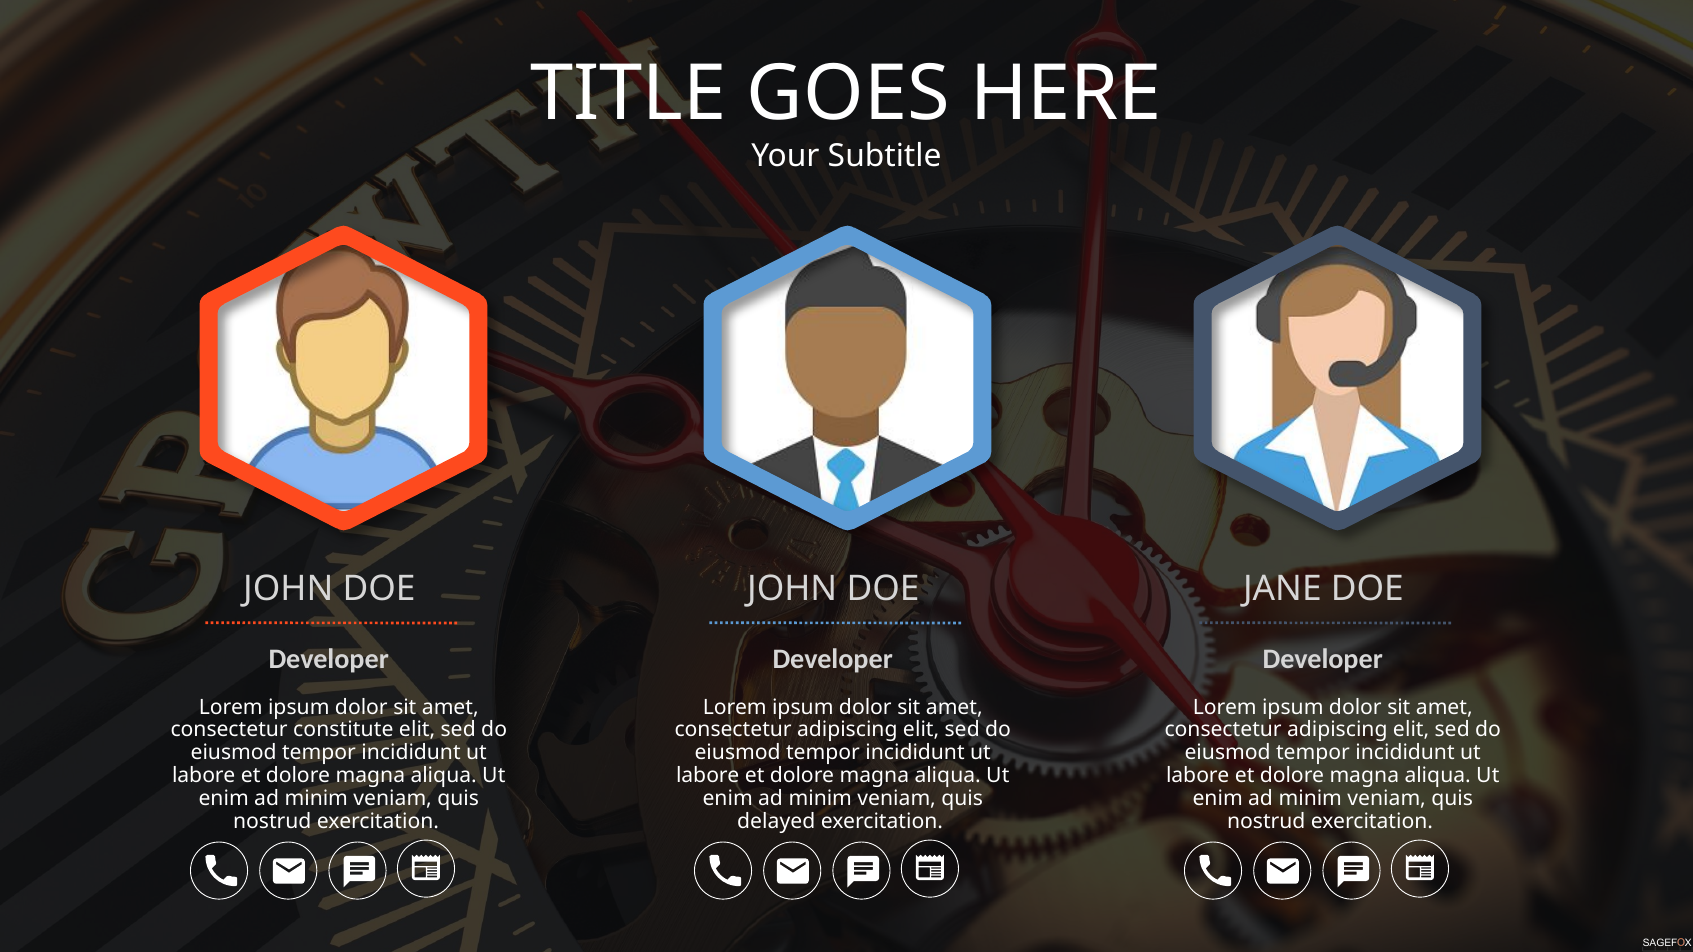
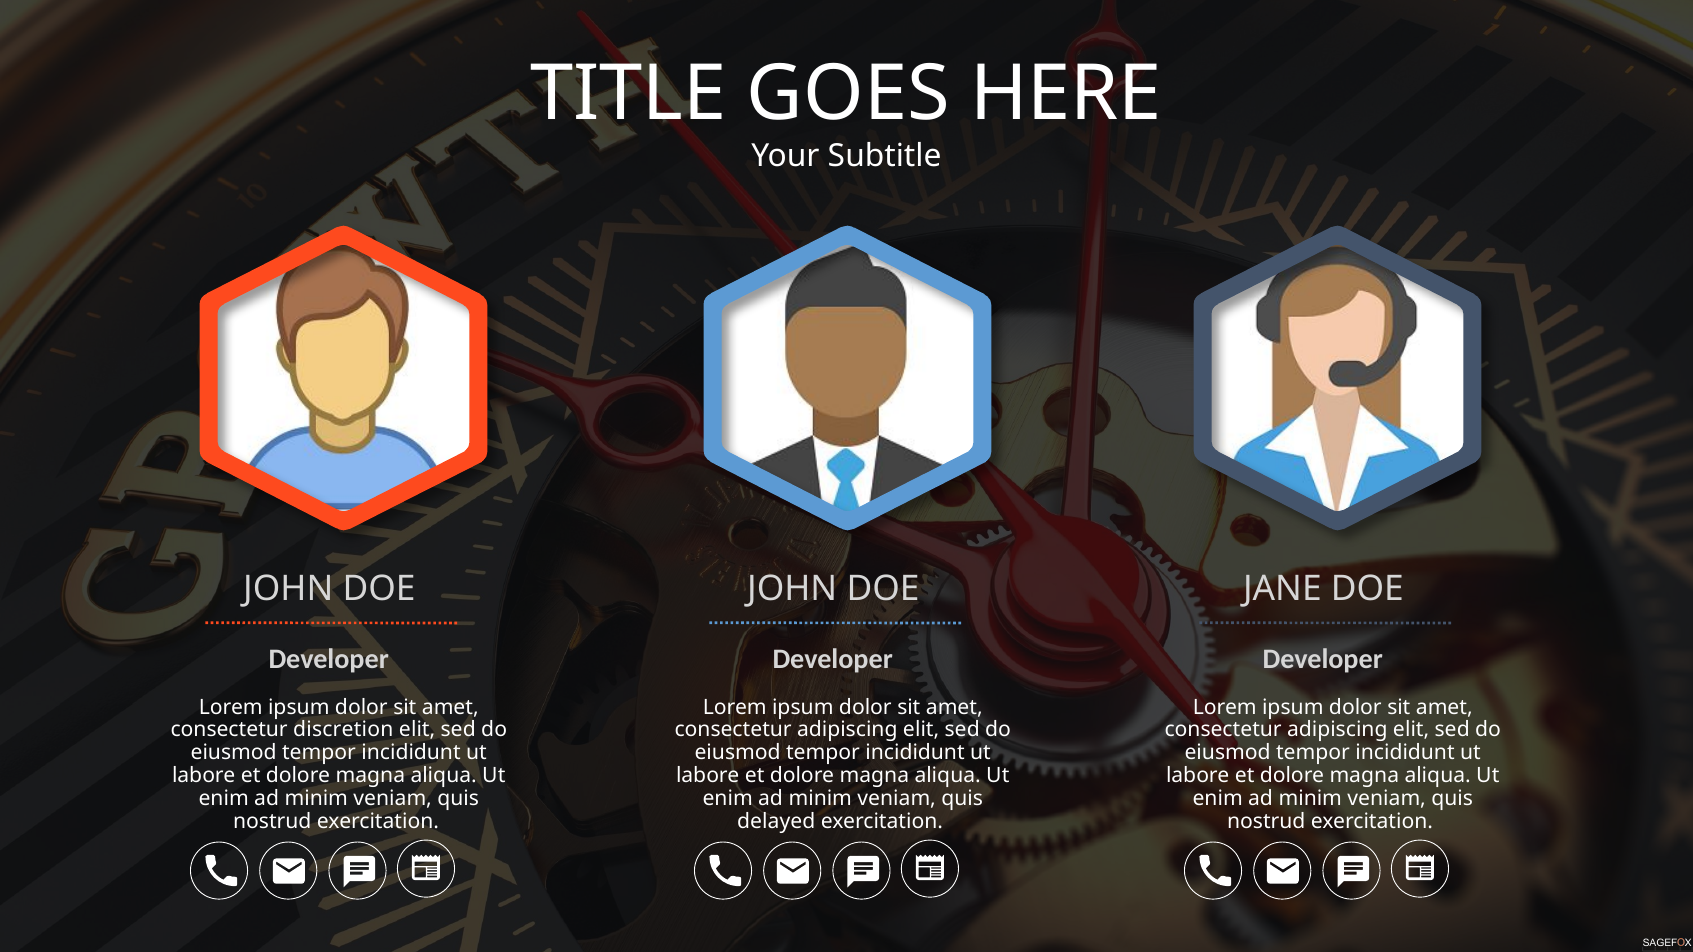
constitute: constitute -> discretion (343, 730)
